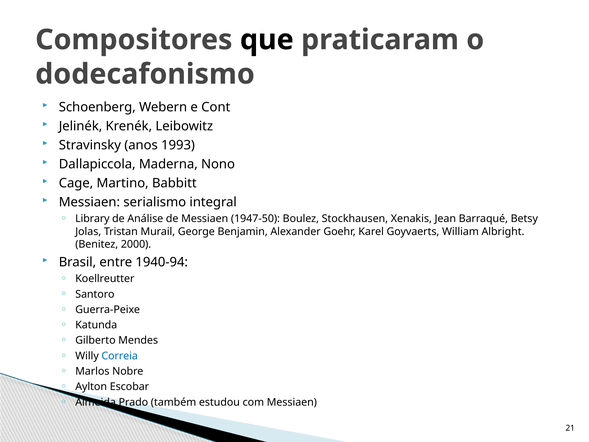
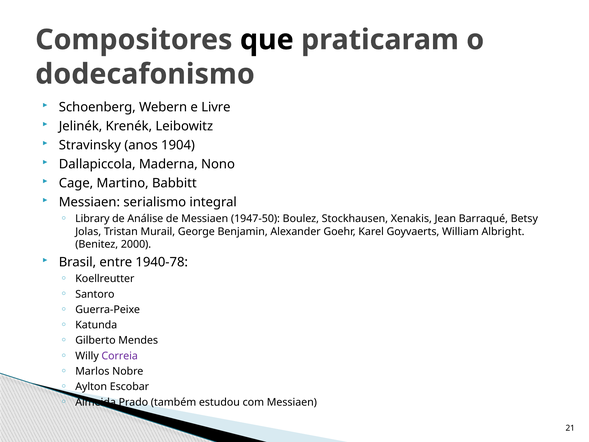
Cont: Cont -> Livre (216, 107)
1993: 1993 -> 1904 (178, 145)
1940-94: 1940-94 -> 1940-78 (162, 262)
Correia colour: blue -> purple (120, 356)
